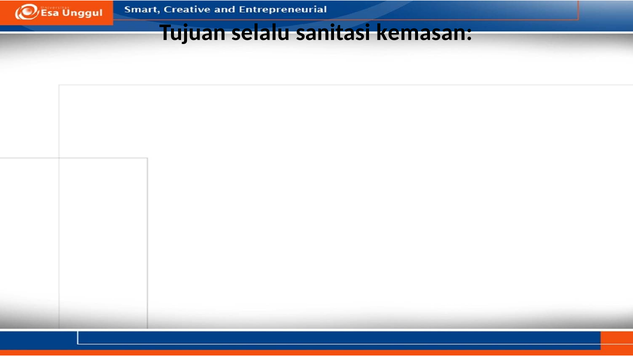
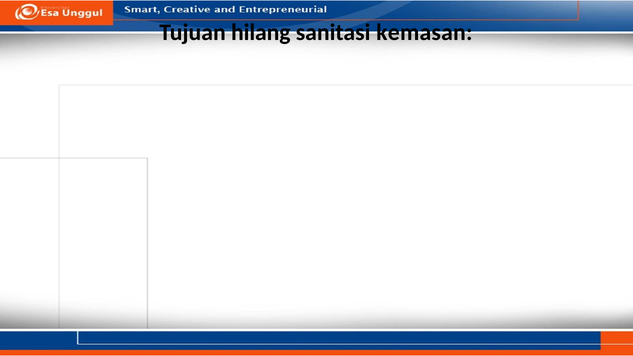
selalu: selalu -> hilang (261, 33)
